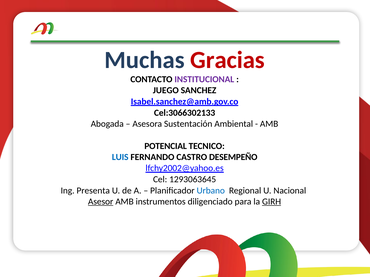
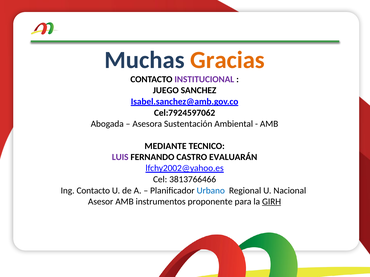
Gracias colour: red -> orange (228, 60)
Cel:3066302133: Cel:3066302133 -> Cel:7924597062 (185, 113)
POTENCIAL: POTENCIAL -> MEDIANTE (166, 146)
LUIS colour: blue -> purple (120, 157)
DESEMPEÑO: DESEMPEÑO -> EVALUARÁN (233, 157)
1293063645: 1293063645 -> 3813766466 (193, 180)
Ing Presenta: Presenta -> Contacto (93, 191)
Asesor underline: present -> none (101, 202)
diligenciado: diligenciado -> proponente (210, 202)
